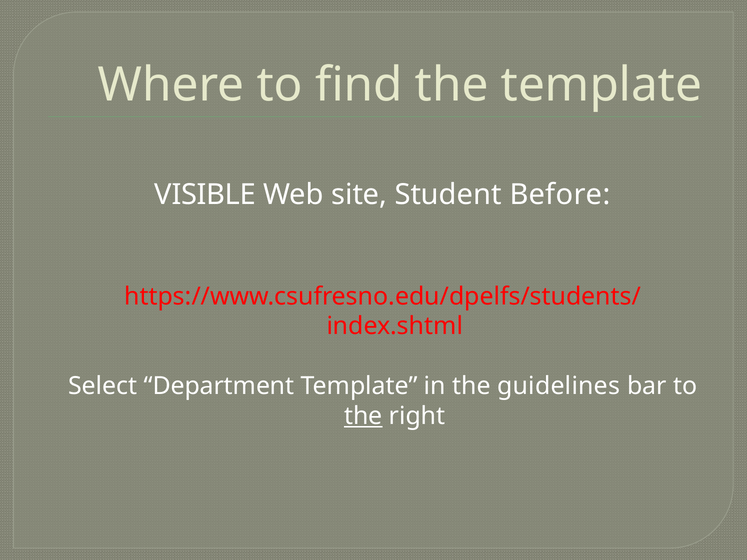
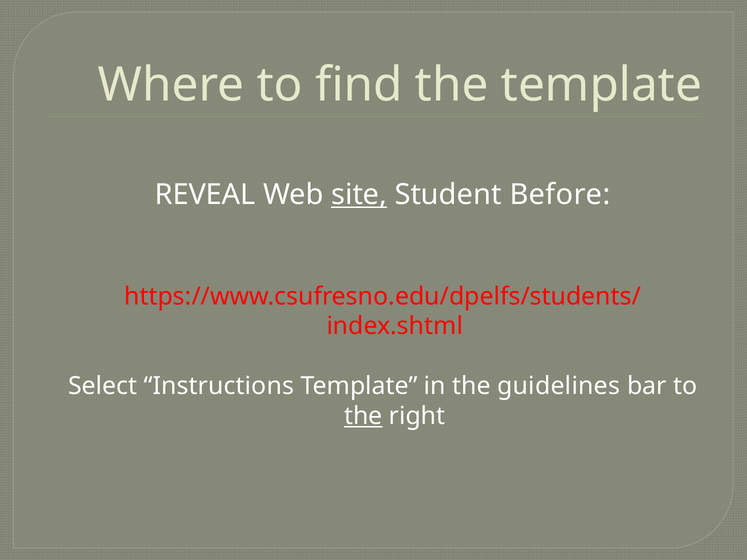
VISIBLE: VISIBLE -> REVEAL (205, 195)
site underline: none -> present (359, 195)
Department: Department -> Instructions (219, 386)
